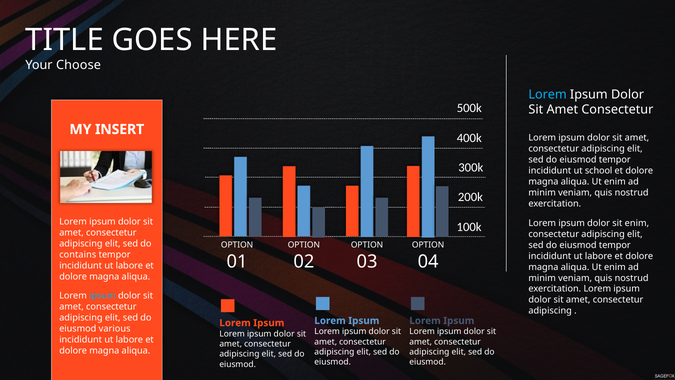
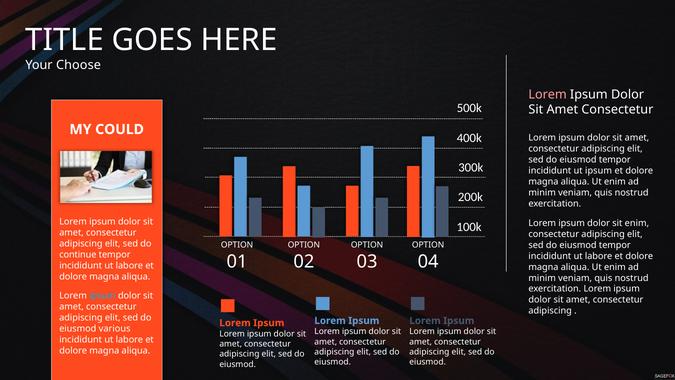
Lorem colour: light blue -> pink (548, 94)
INSERT: INSERT -> COULD (120, 129)
ut school: school -> ipsum (599, 170)
contains: contains -> continue (78, 254)
